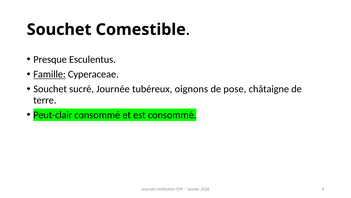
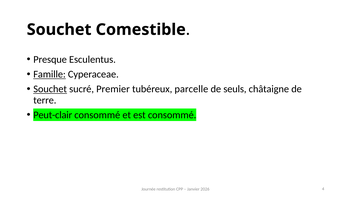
Souchet underline: none -> present (50, 89)
sucré Journée: Journée -> Premier (113, 89)
oignons: oignons -> parcelle (191, 89)
pose: pose -> seuls (235, 89)
